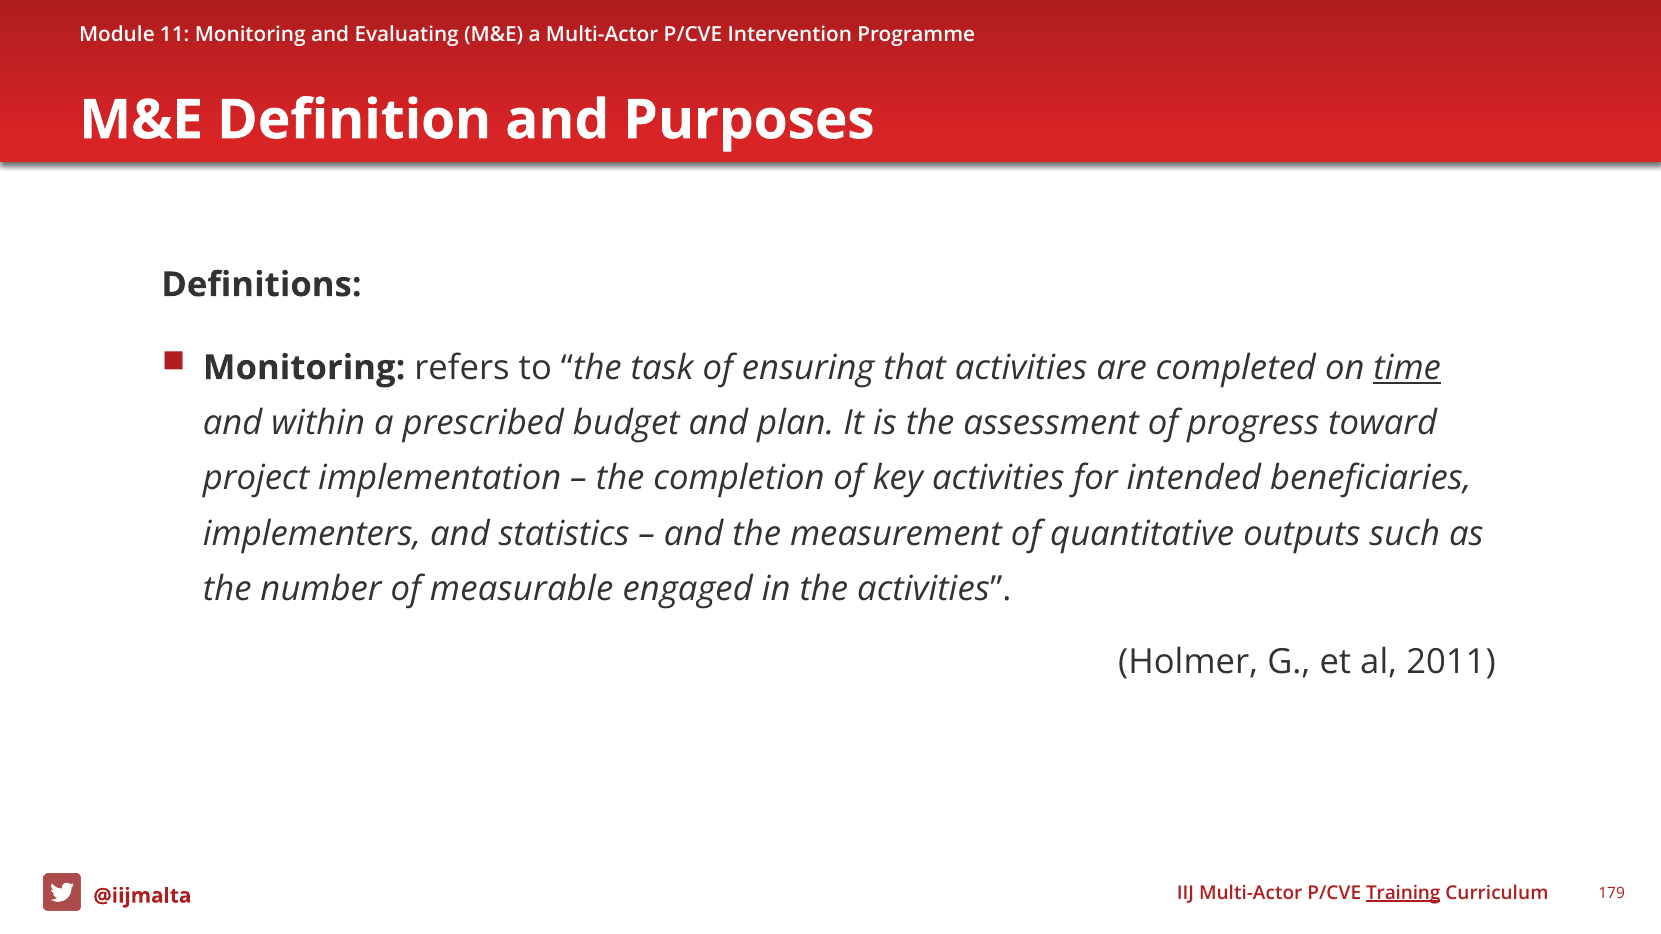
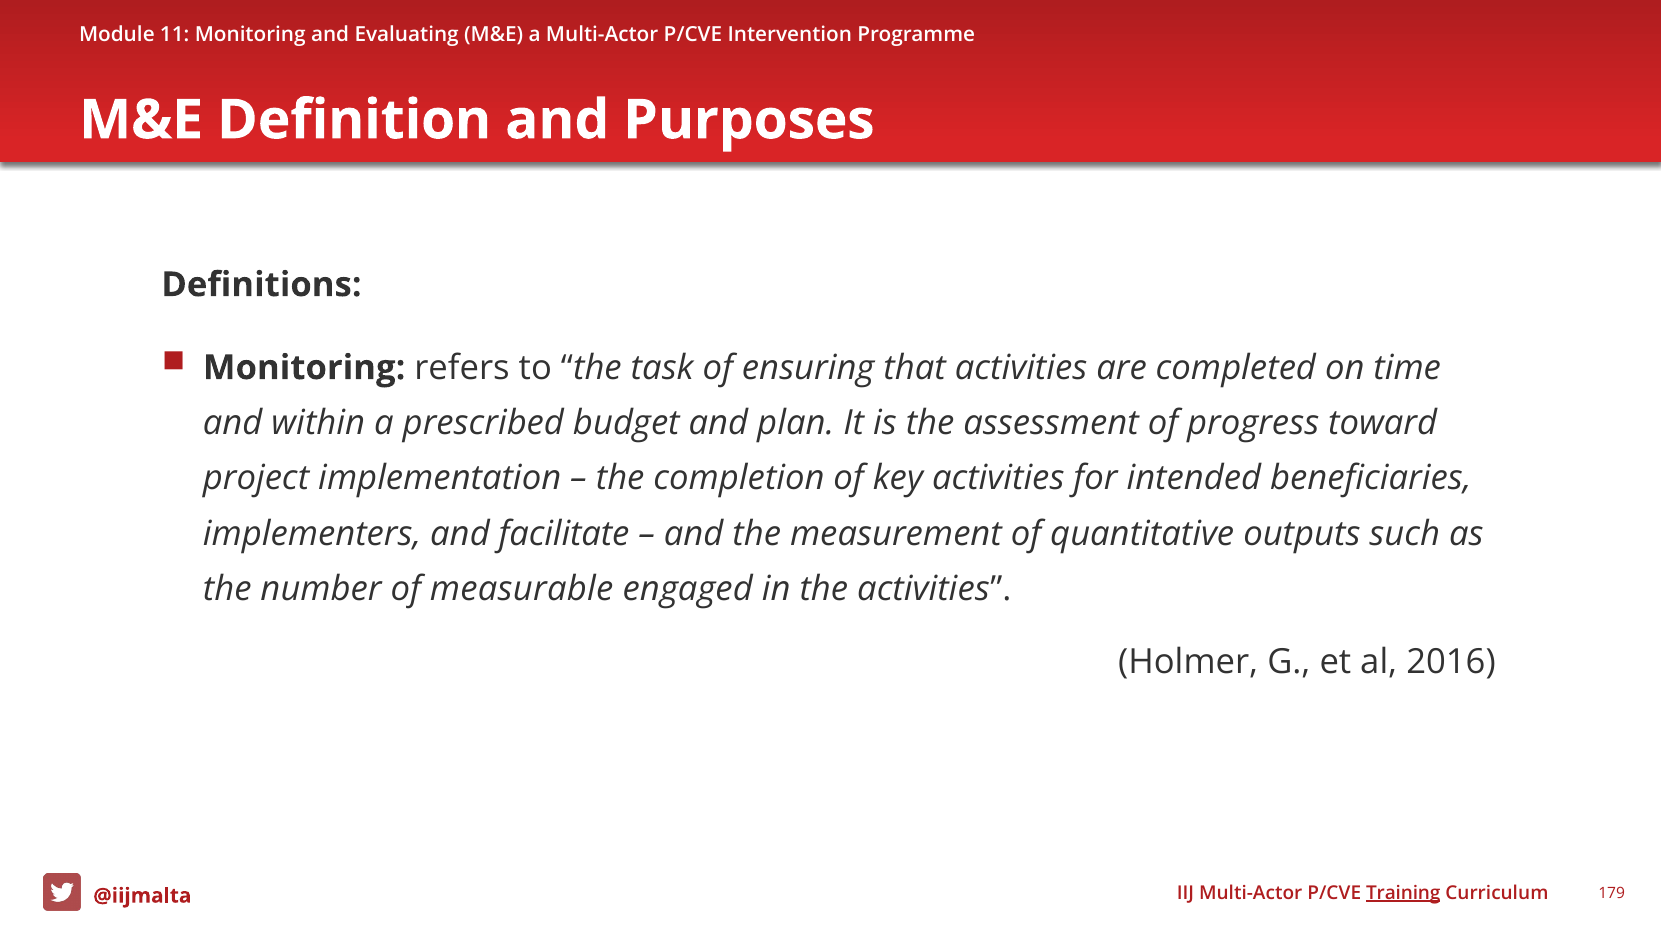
time underline: present -> none (1407, 368)
statistics: statistics -> facilitate (564, 534)
2011: 2011 -> 2016 (1451, 662)
